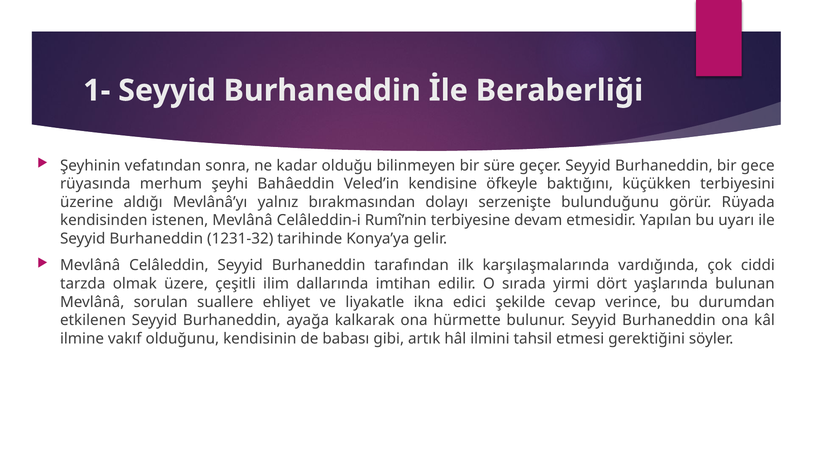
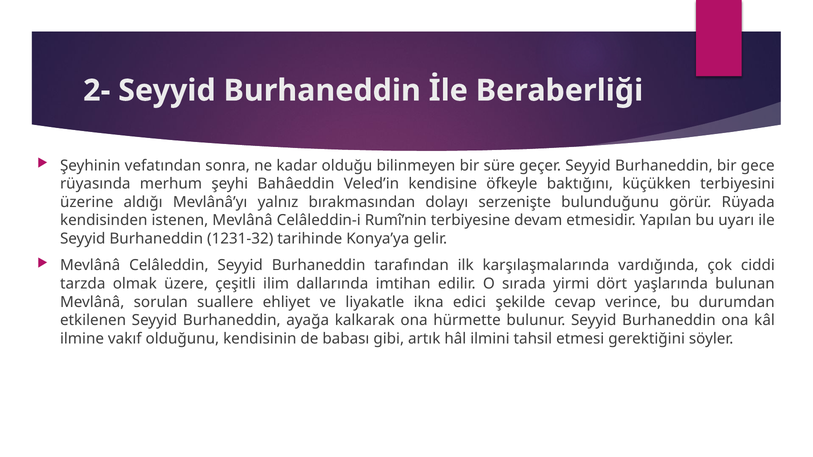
1-: 1- -> 2- (97, 91)
